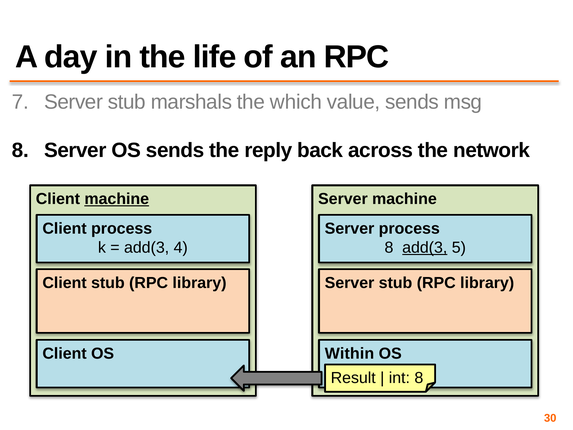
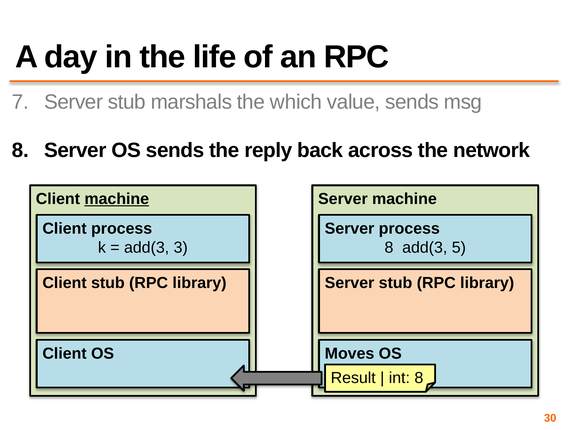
4: 4 -> 3 (181, 247)
add(3 underline: present -> none (425, 247)
Within: Within -> Moves (350, 353)
